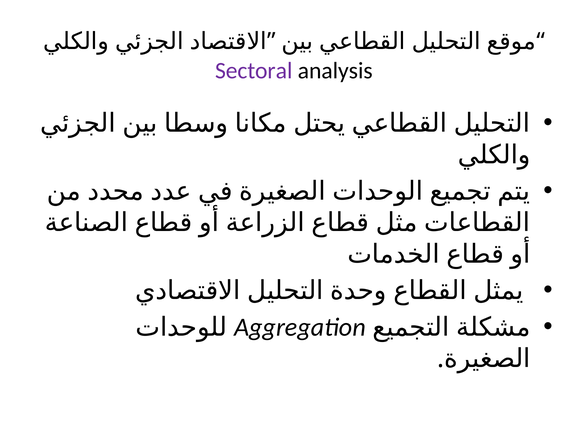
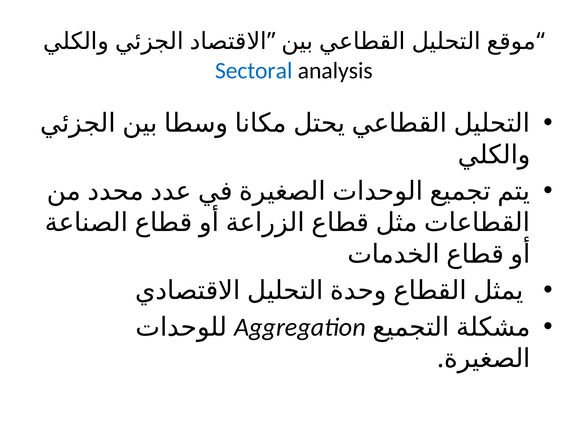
Sectoral colour: purple -> blue (254, 71)
